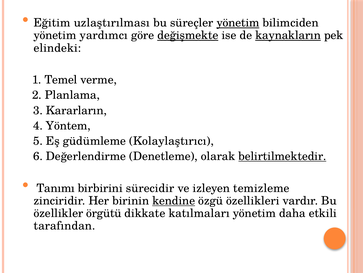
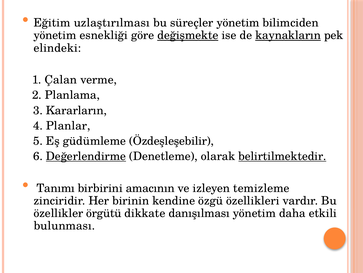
yönetim underline: present -> none (238, 23)
yardımcı: yardımcı -> esnekliği (104, 35)
Temel: Temel -> Çalan (61, 80)
Yöntem: Yöntem -> Planlar (68, 125)
Kolaylaştırıcı: Kolaylaştırıcı -> Özdeşleşebilir (172, 141)
Değerlendirme underline: none -> present (86, 156)
sürecidir: sürecidir -> amacının (150, 188)
kendine underline: present -> none (174, 200)
katılmaları: katılmaları -> danışılması (199, 213)
tarafından: tarafından -> bulunması (64, 225)
